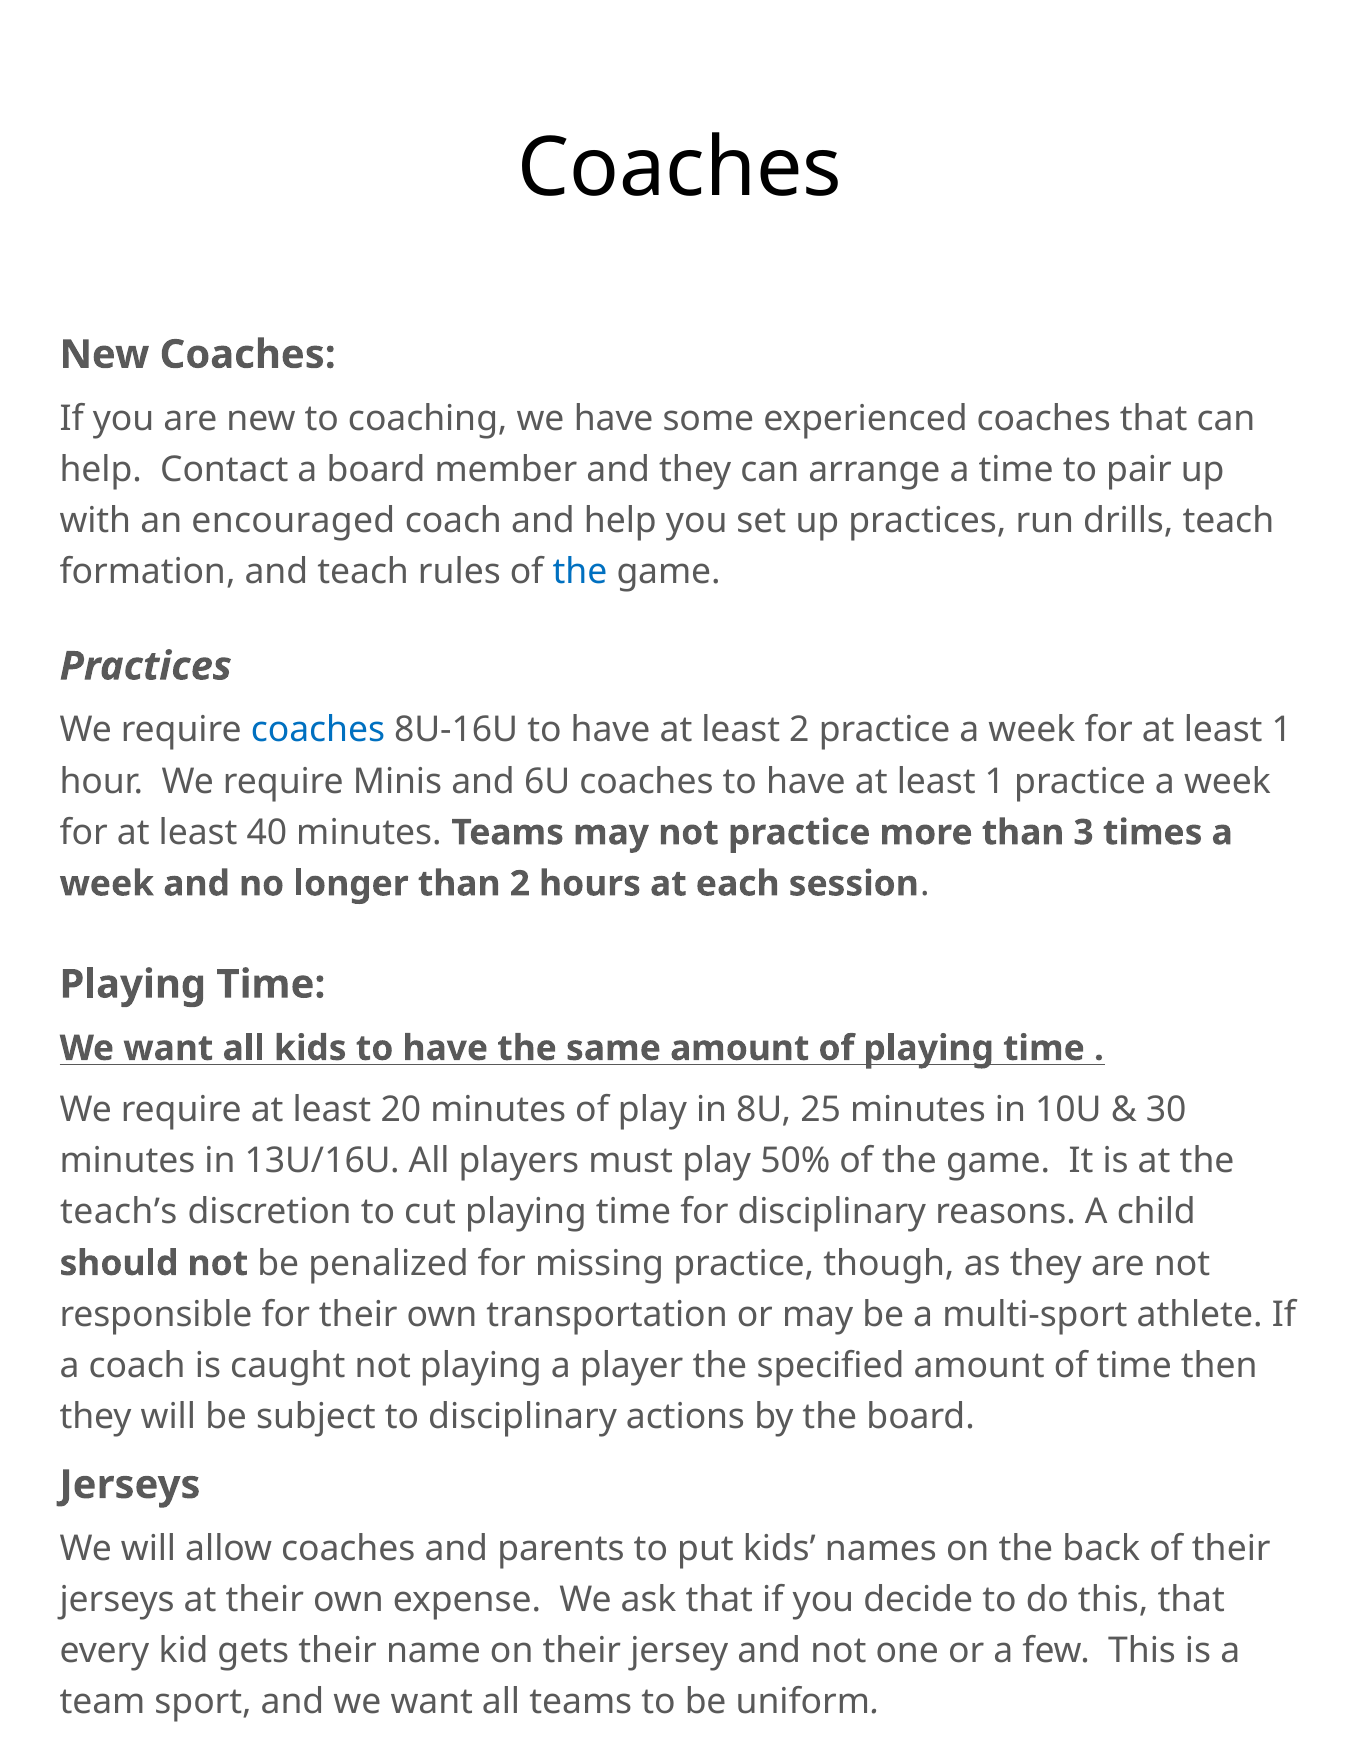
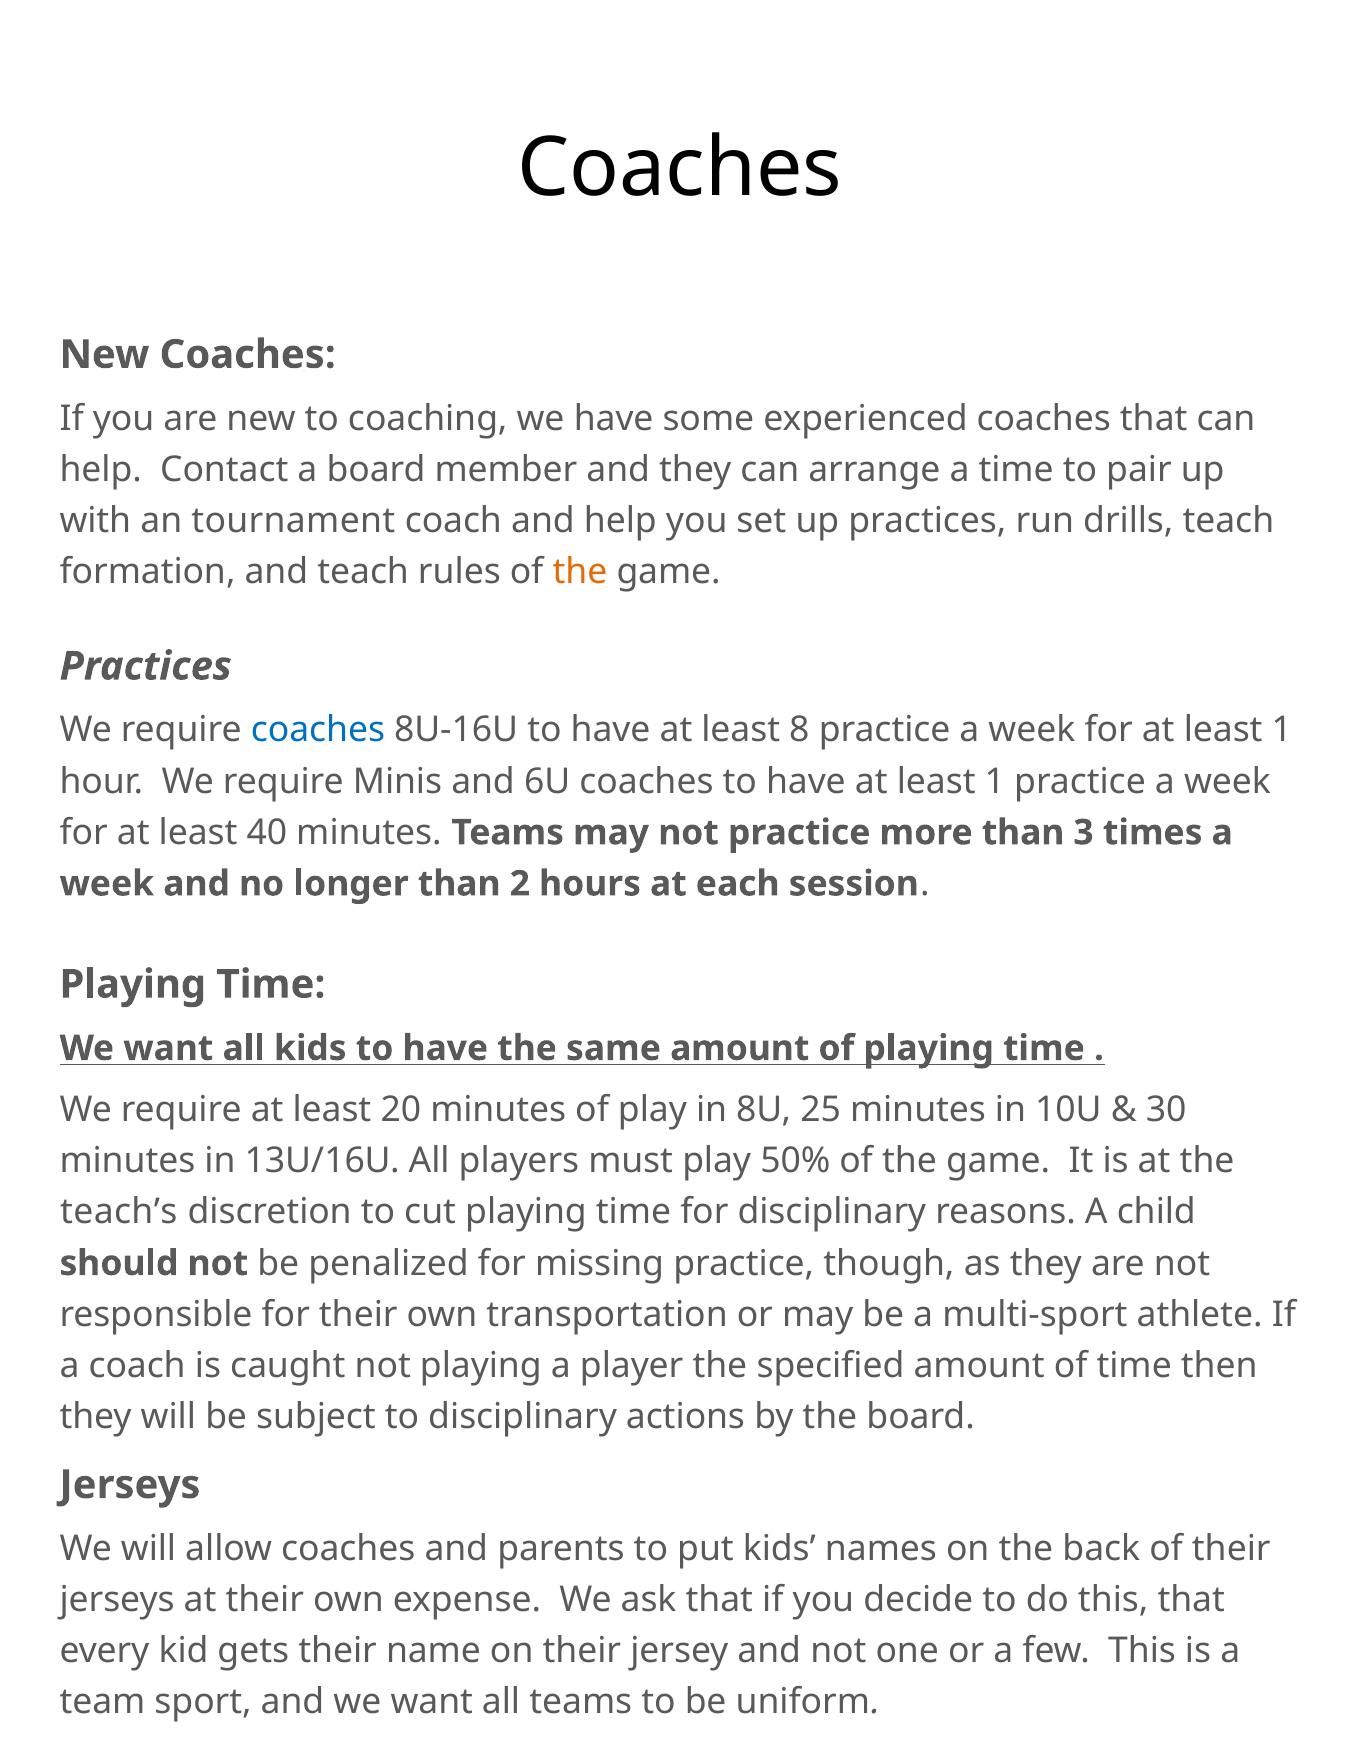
encouraged: encouraged -> tournament (293, 521)
the colour: blue -> orange (580, 572)
least 2: 2 -> 8 (799, 730)
